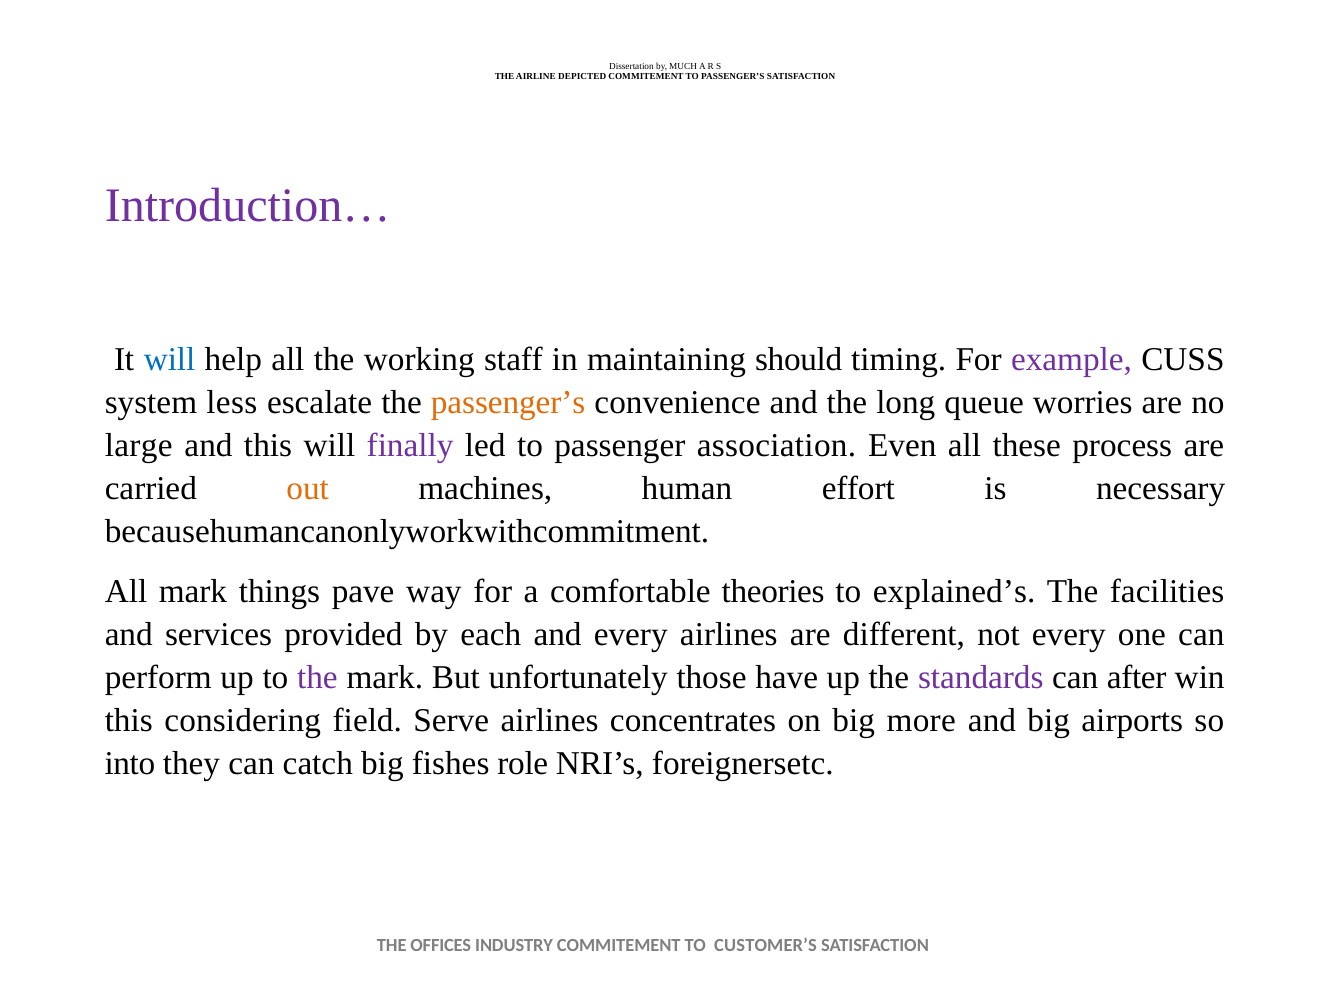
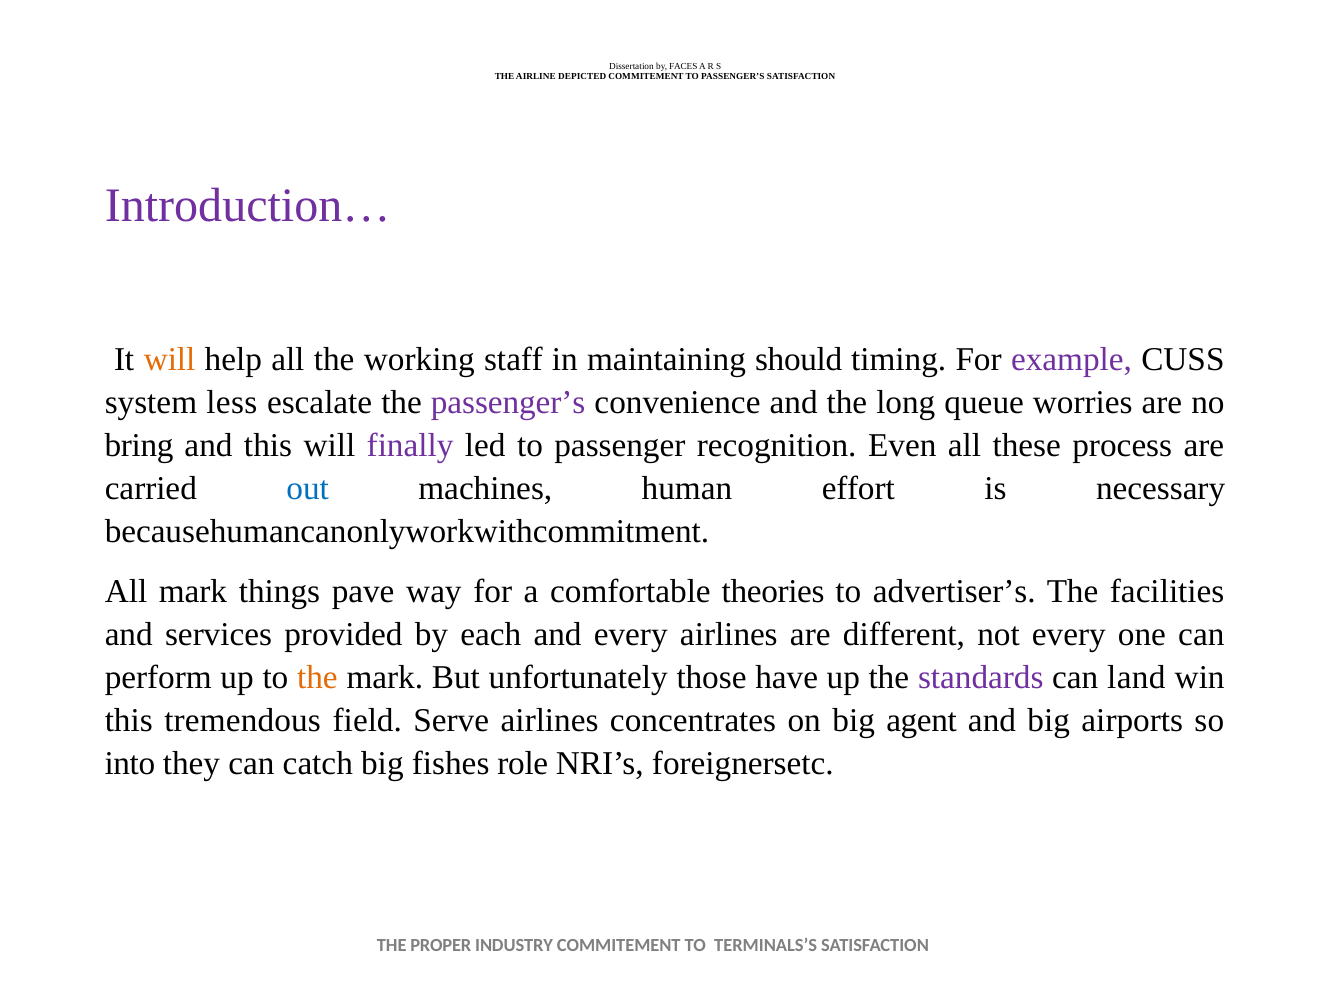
MUCH: MUCH -> FACES (683, 67)
will colour: blue -> orange (170, 359)
passenger’s colour: orange -> purple (508, 403)
large: large -> bring (139, 446)
association: association -> recognition (777, 446)
out colour: orange -> blue (308, 489)
explained’s: explained’s -> advertiser’s (954, 591)
the colour: purple -> orange (317, 678)
after: after -> land (1136, 678)
considering: considering -> tremendous (243, 721)
more: more -> agent (922, 721)
OFFICES: OFFICES -> PROPER (441, 946)
CUSTOMER’S: CUSTOMER’S -> TERMINALS’S (766, 946)
